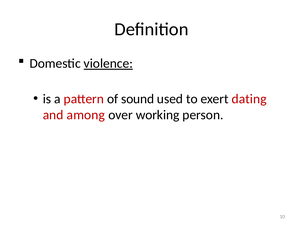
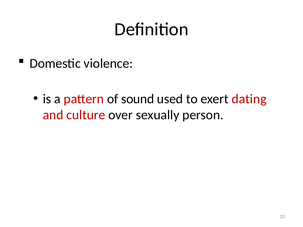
violence underline: present -> none (108, 64)
among: among -> culture (86, 115)
working: working -> sexually (158, 115)
